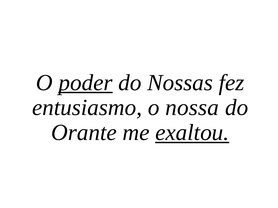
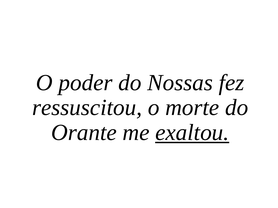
poder underline: present -> none (85, 83)
entusiasmo: entusiasmo -> ressuscitou (87, 108)
nossa: nossa -> morte (192, 108)
